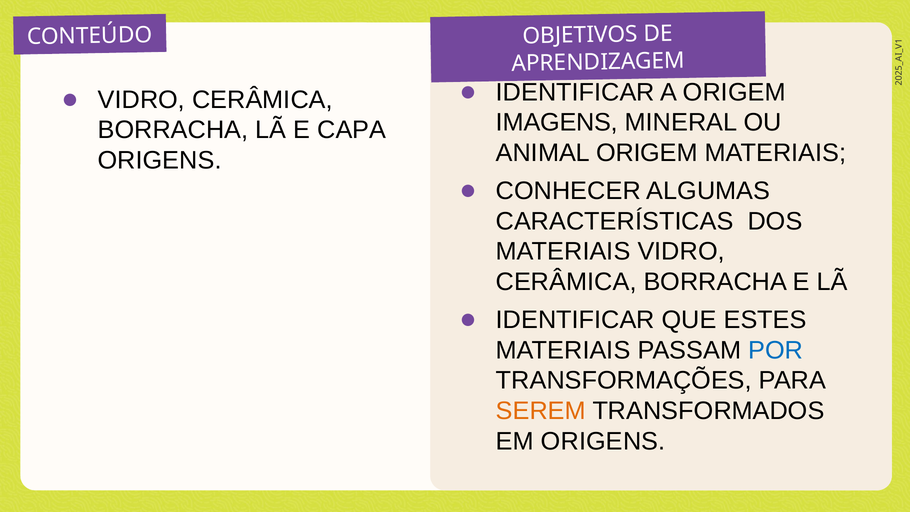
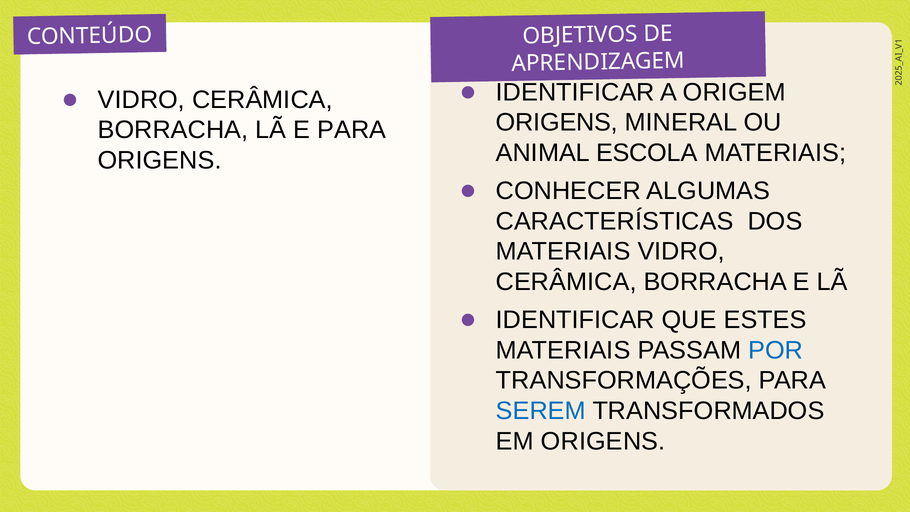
IMAGENS: IMAGENS -> ORIGENS (557, 122)
E CAPA: CAPA -> PARA (352, 130)
ANIMAL ORIGEM: ORIGEM -> ESCOLA (647, 153)
SEREM colour: orange -> blue (541, 411)
